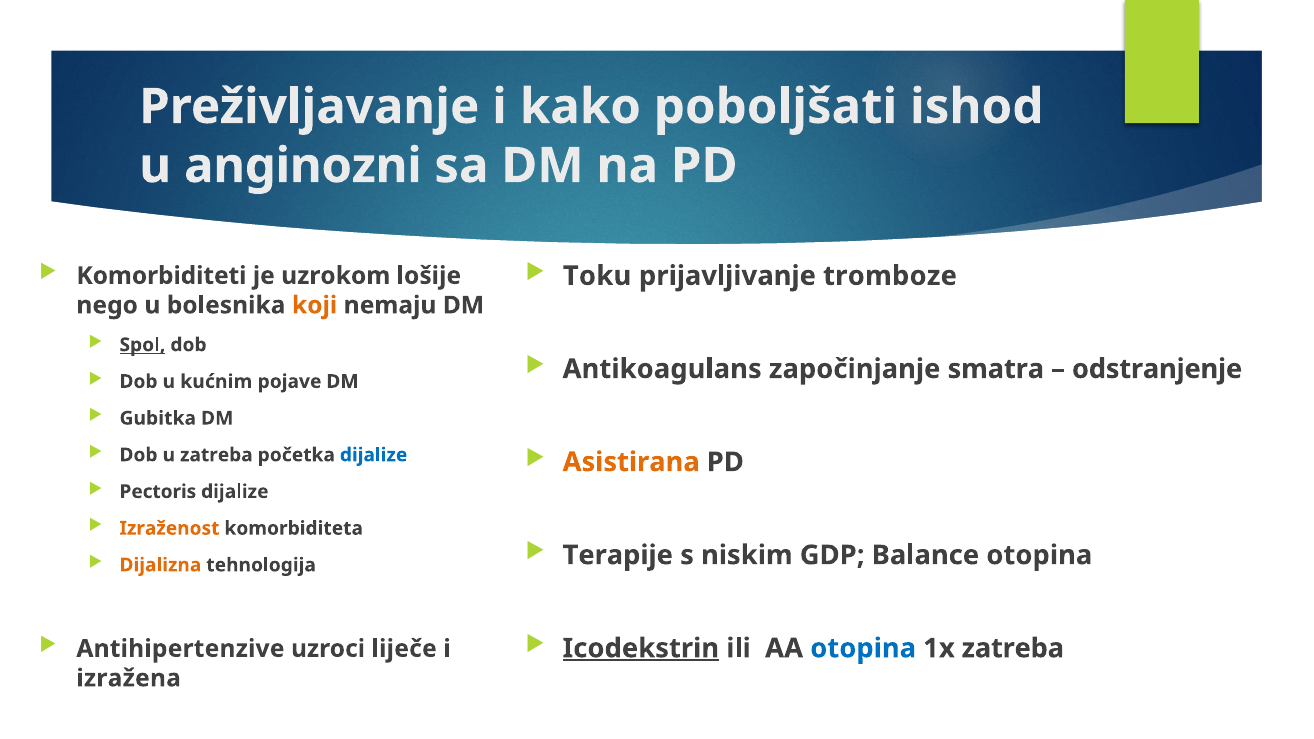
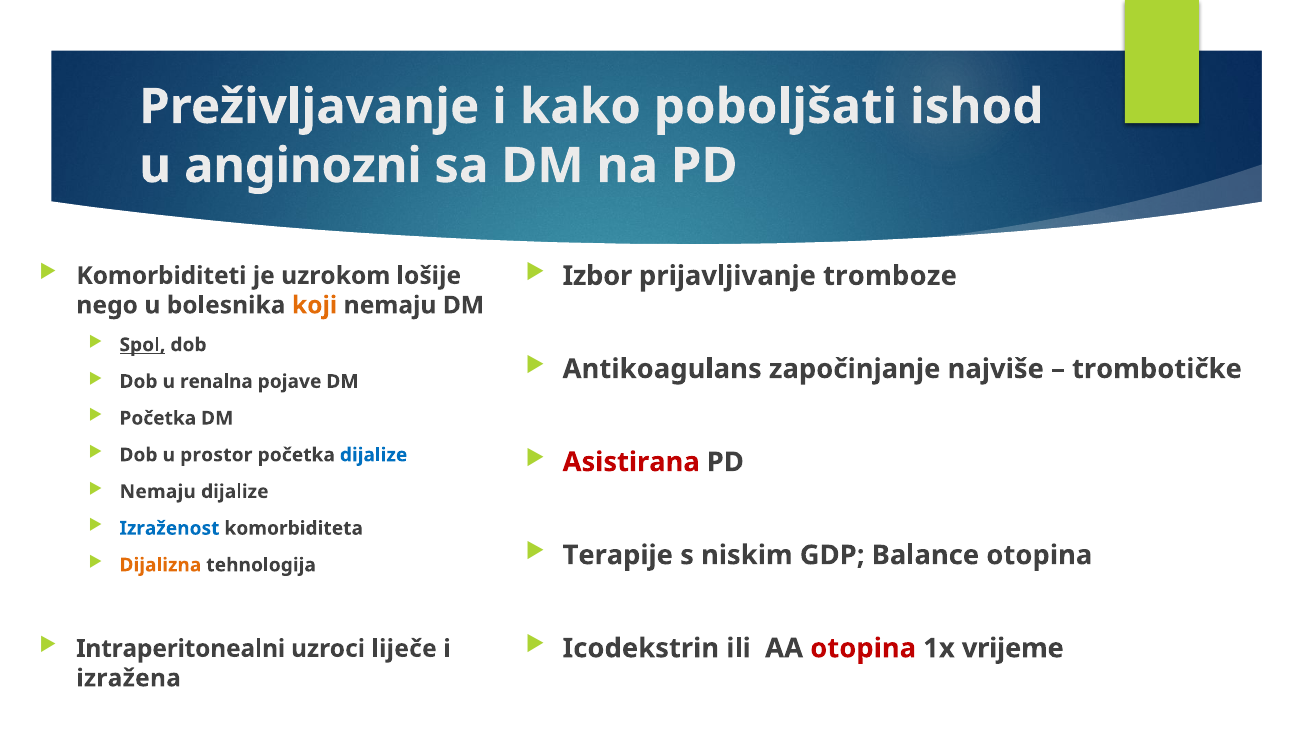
Toku: Toku -> Izbor (597, 276)
smatra: smatra -> najviše (996, 369)
odstranjenje: odstranjenje -> trombotičke (1157, 369)
kućnim: kućnim -> renalna (216, 382)
Gubitka: Gubitka -> Početka (158, 418)
u zatreba: zatreba -> prostor (216, 455)
Asistirana colour: orange -> red (631, 462)
Pectoris: Pectoris -> Nemaju (158, 492)
Izraženost colour: orange -> blue (169, 528)
Icodekstrin underline: present -> none (641, 648)
otopina colour: blue -> red (863, 648)
1x zatreba: zatreba -> vrijeme (1013, 648)
Antihipertenzive: Antihipertenzive -> Intraperitonealni (181, 649)
